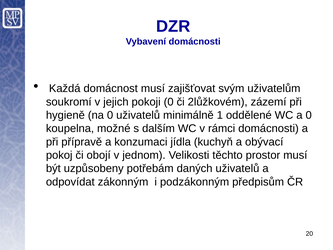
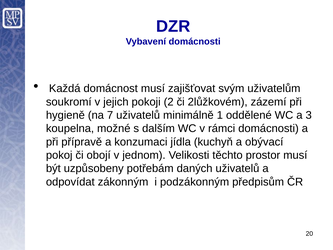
pokoji 0: 0 -> 2 (169, 102)
na 0: 0 -> 7 (110, 115)
a 0: 0 -> 3 (309, 115)
